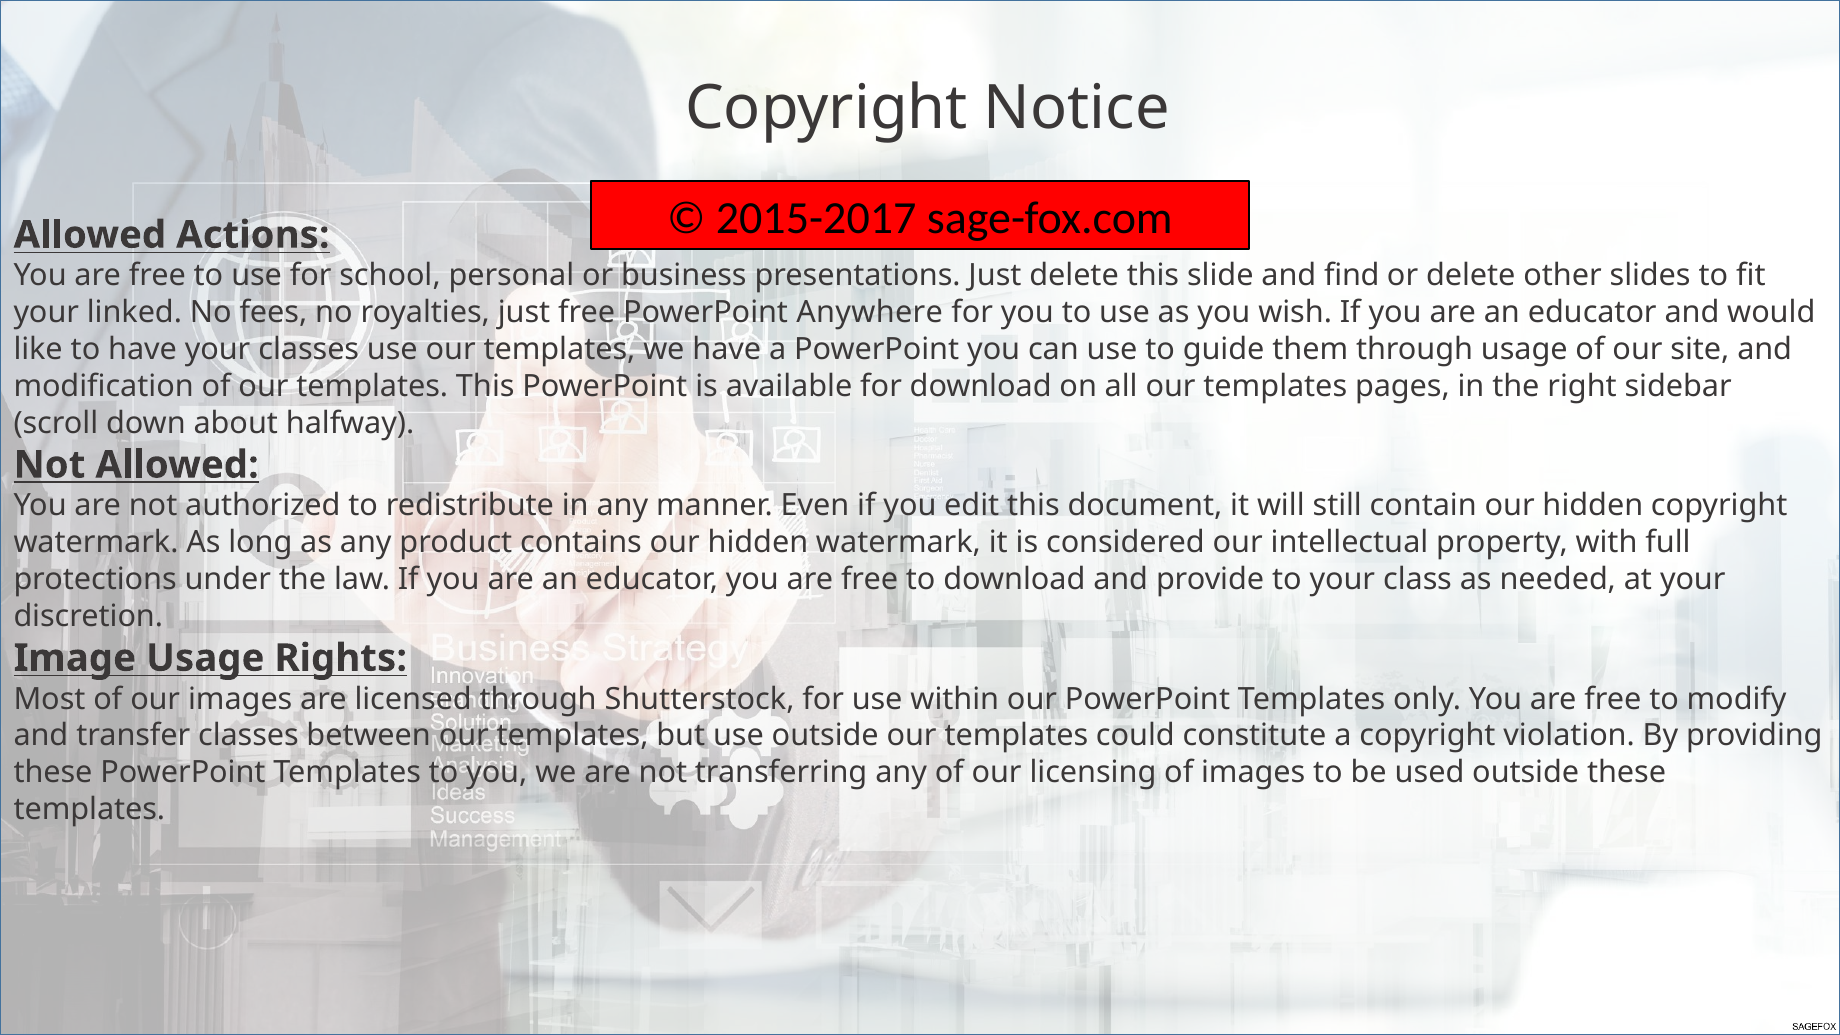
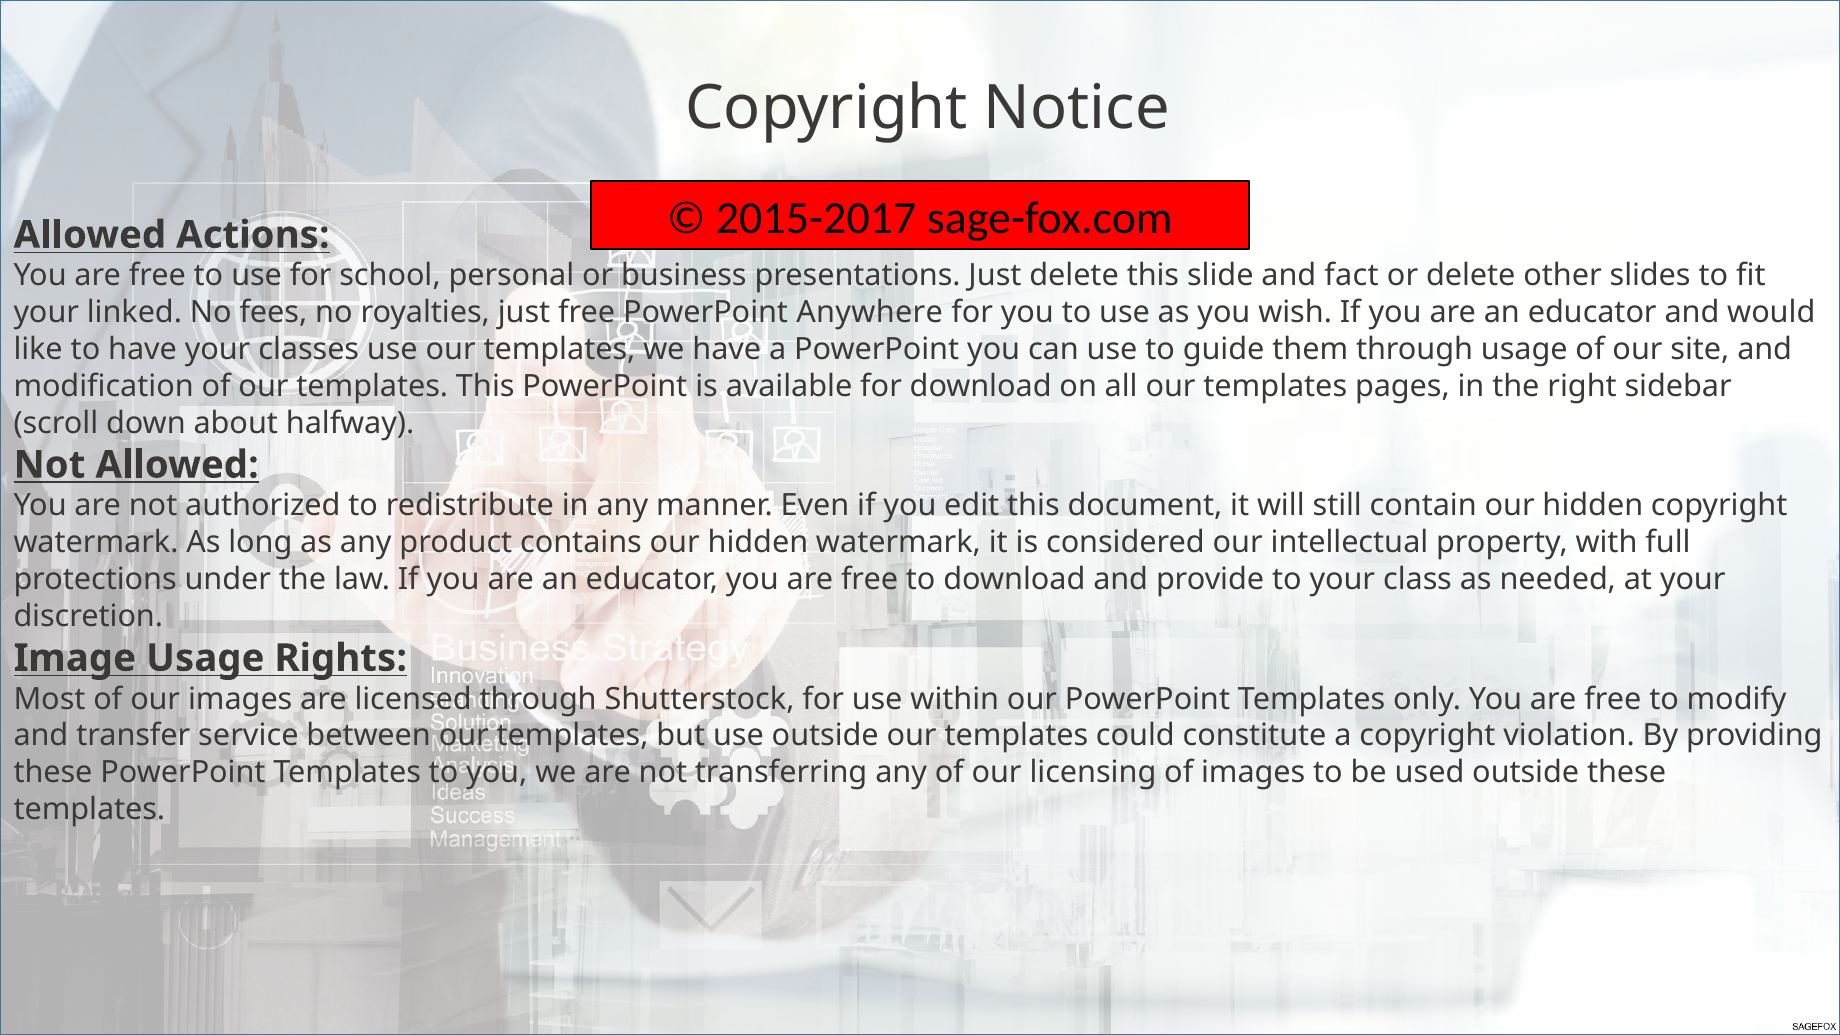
find: find -> fact (1352, 276)
transfer classes: classes -> service (248, 736)
